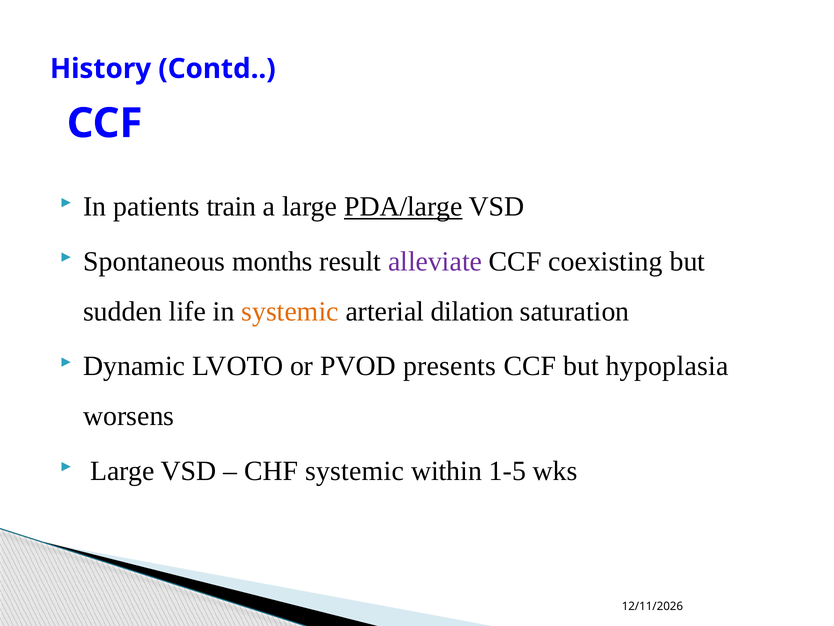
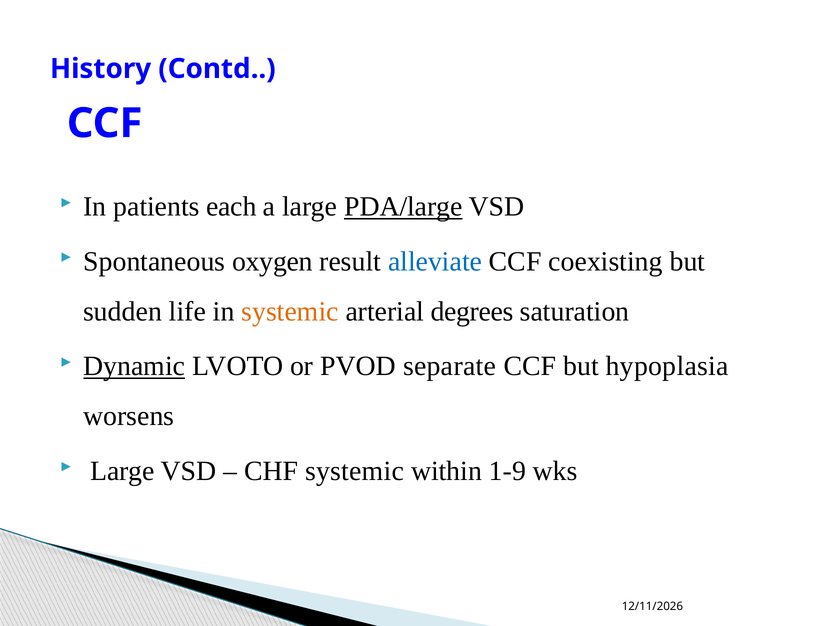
train: train -> each (231, 207)
months: months -> oxygen (272, 261)
alleviate colour: purple -> blue (435, 261)
dilation: dilation -> degrees (472, 311)
Dynamic underline: none -> present (134, 366)
presents: presents -> separate (450, 366)
1-5: 1-5 -> 1-9 (507, 471)
